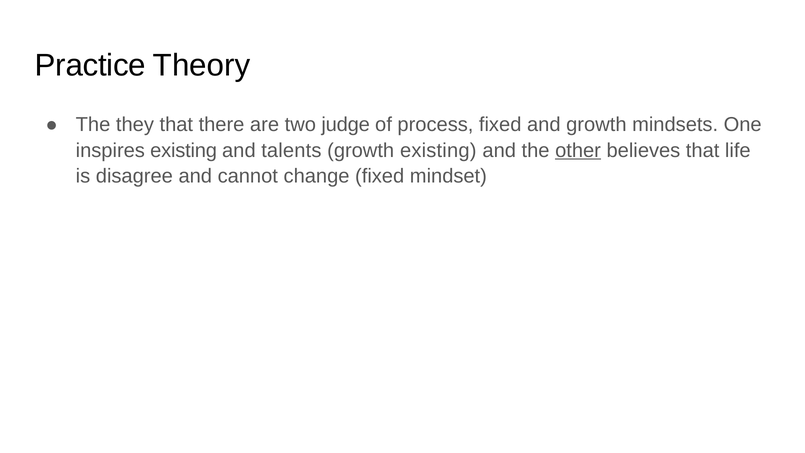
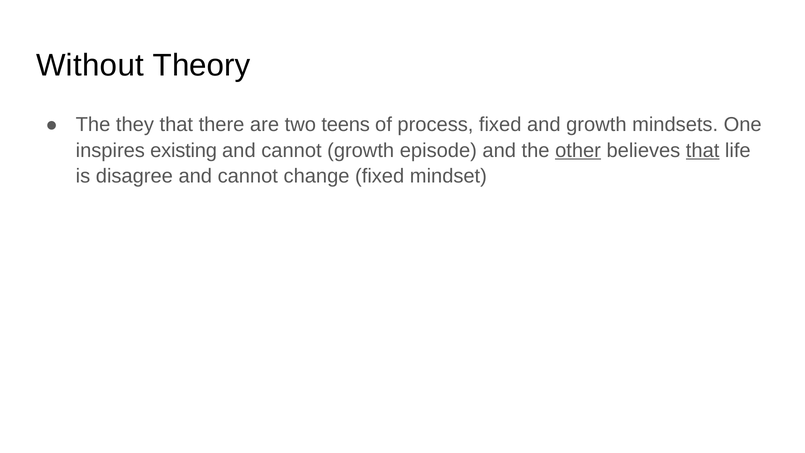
Practice: Practice -> Without (90, 65)
judge: judge -> teens (346, 124)
talents: talents -> cannot (291, 150)
growth existing: existing -> episode (438, 150)
that underline: none -> present (703, 150)
